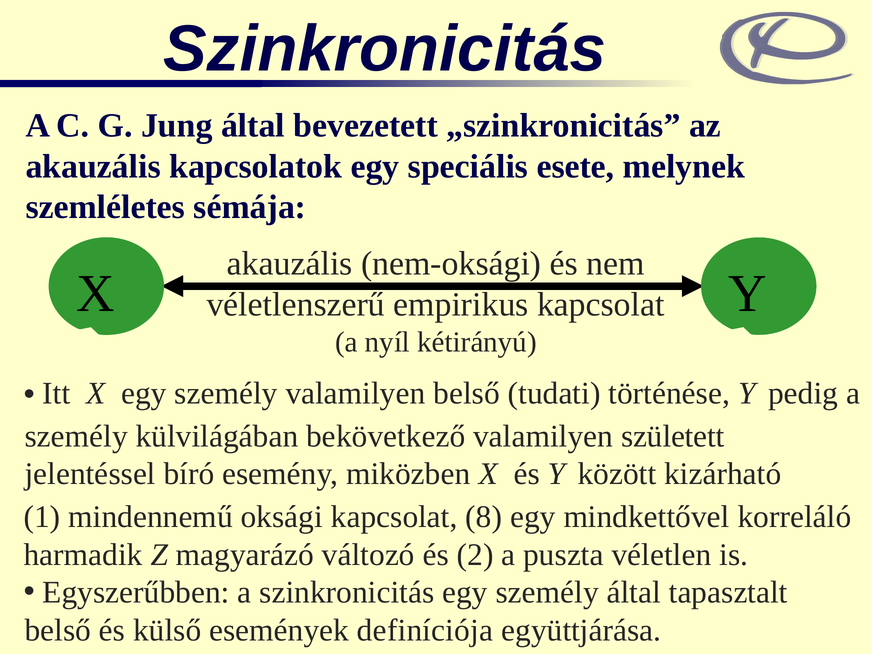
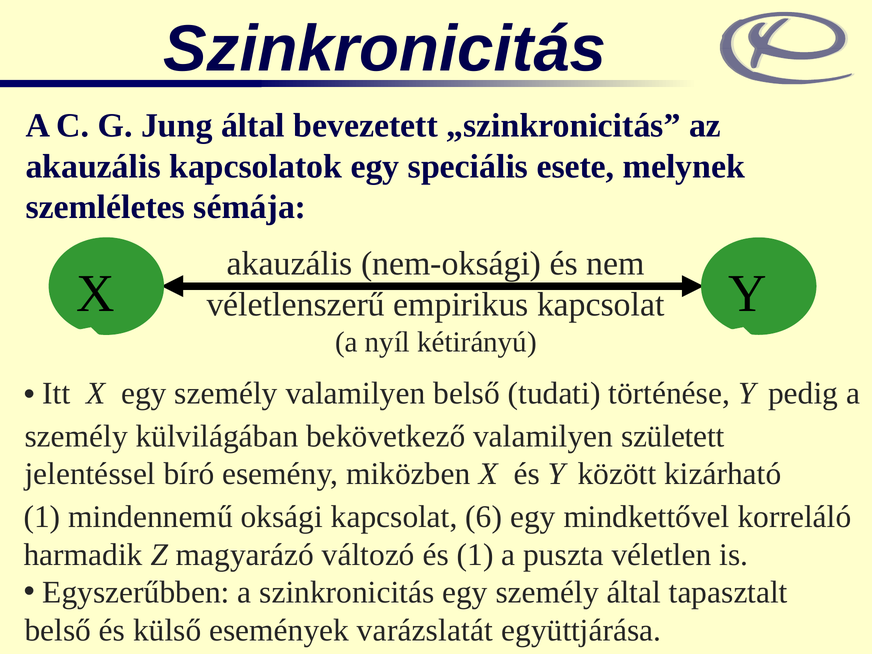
8: 8 -> 6 (484, 517)
és 2: 2 -> 1 (475, 555)
definíciója: definíciója -> varázslatát (425, 630)
